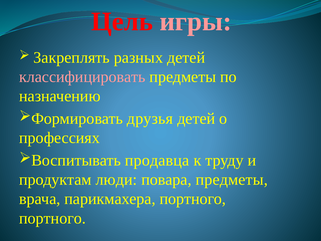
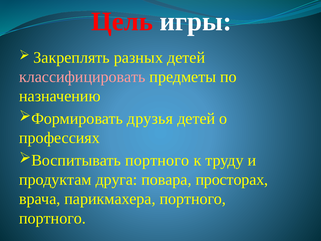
игры colour: pink -> white (196, 21)
продавца: продавца -> портного (157, 160)
люди: люди -> друга (116, 179)
повара предметы: предметы -> просторах (232, 179)
